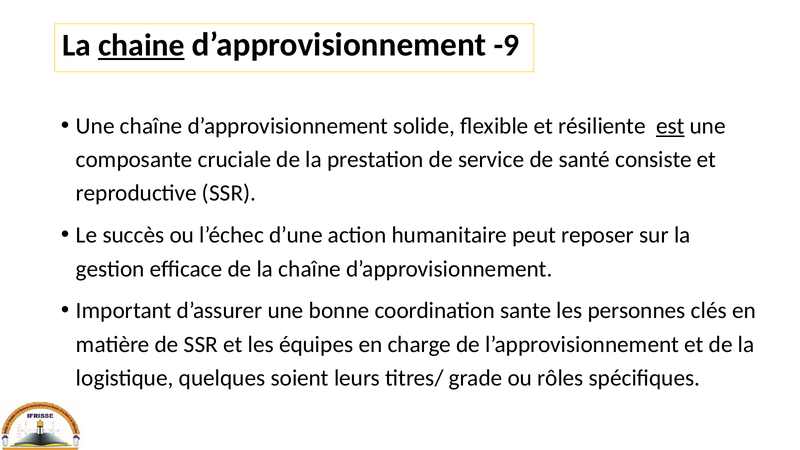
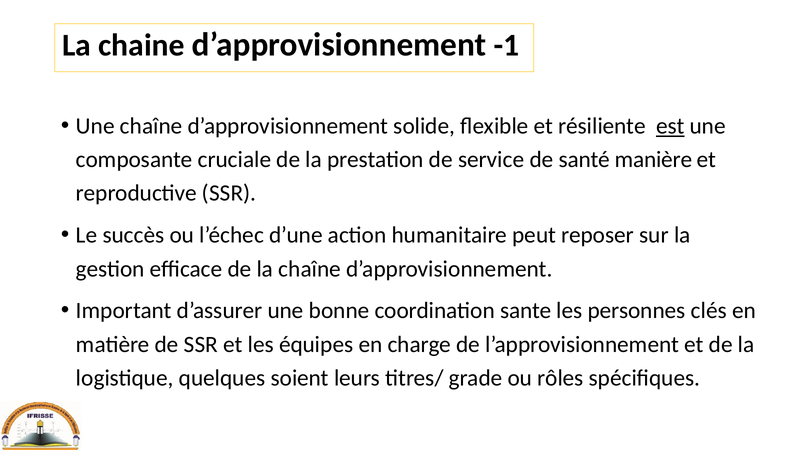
chaine underline: present -> none (141, 45)
-9: -9 -> -1 (506, 45)
consiste: consiste -> manière (654, 160)
